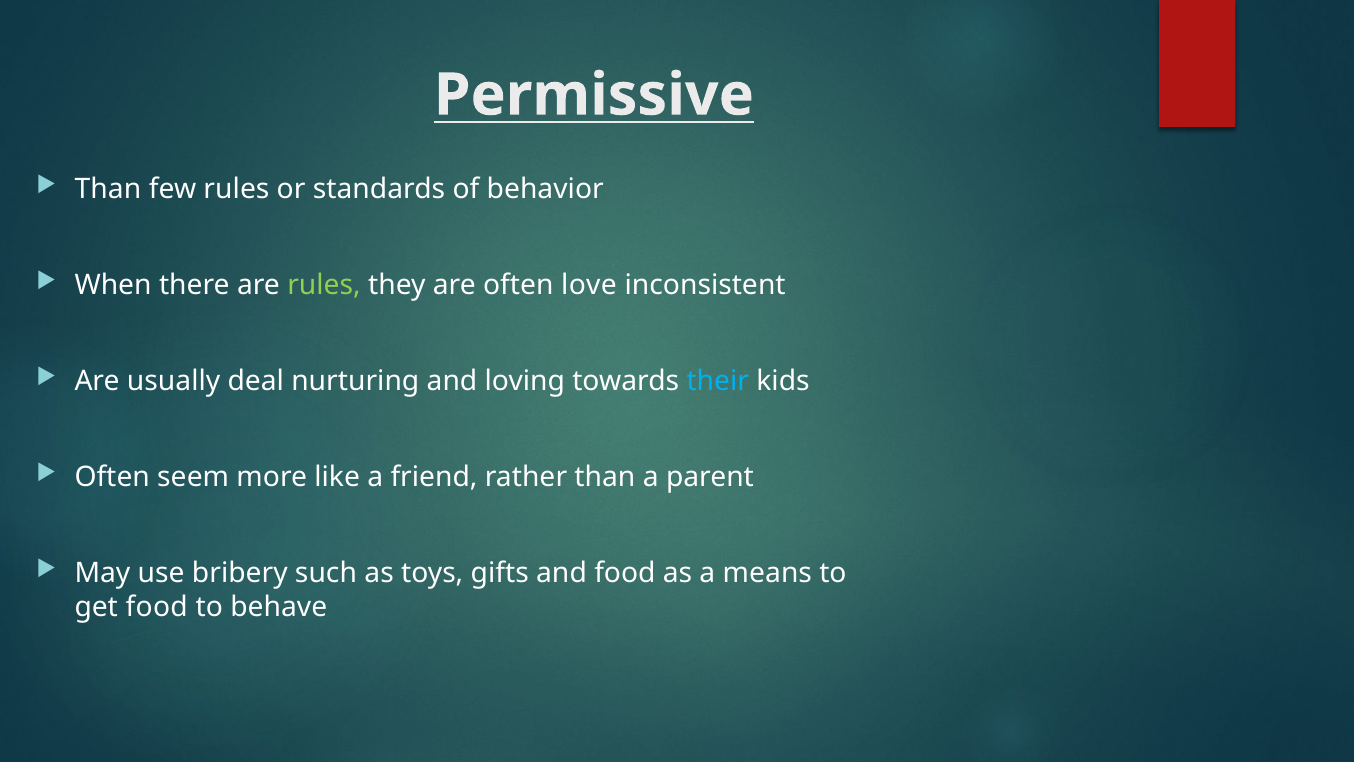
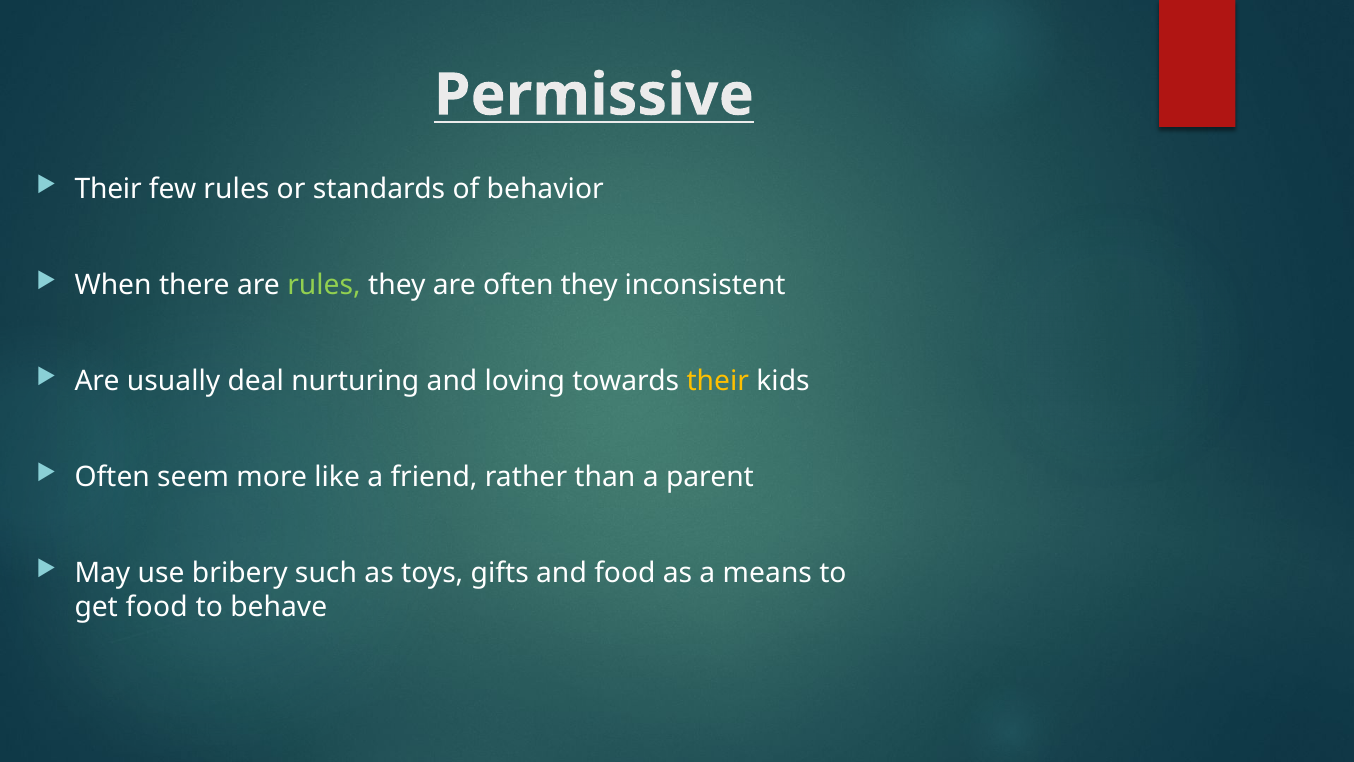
Than: Than -> Their (108, 189)
often love: love -> they (589, 285)
their colour: light blue -> yellow (718, 381)
